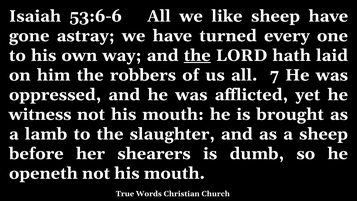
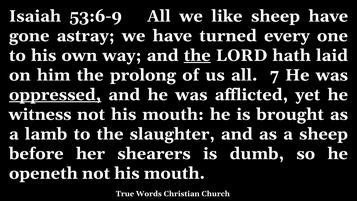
53:6-6: 53:6-6 -> 53:6-9 (96, 16)
robbers: robbers -> prolong (143, 75)
oppressed underline: none -> present (55, 95)
